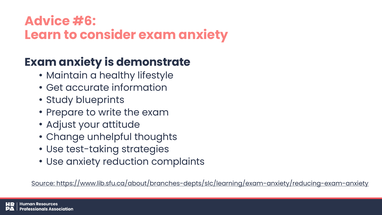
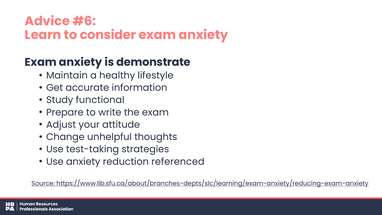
blueprints: blueprints -> functional (100, 100)
complaints: complaints -> referenced (178, 162)
